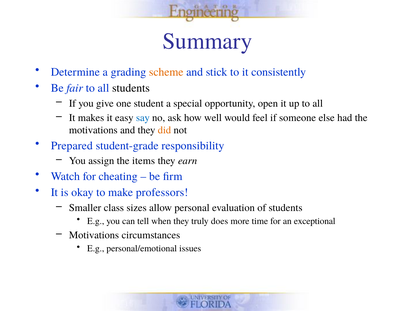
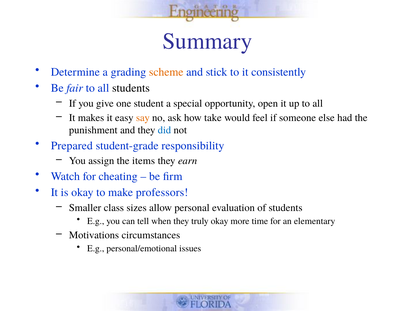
say colour: blue -> orange (143, 118)
well: well -> take (213, 118)
motivations: motivations -> punishment (93, 130)
did colour: orange -> blue (164, 130)
truly does: does -> okay (220, 221)
exceptional: exceptional -> elementary (315, 221)
